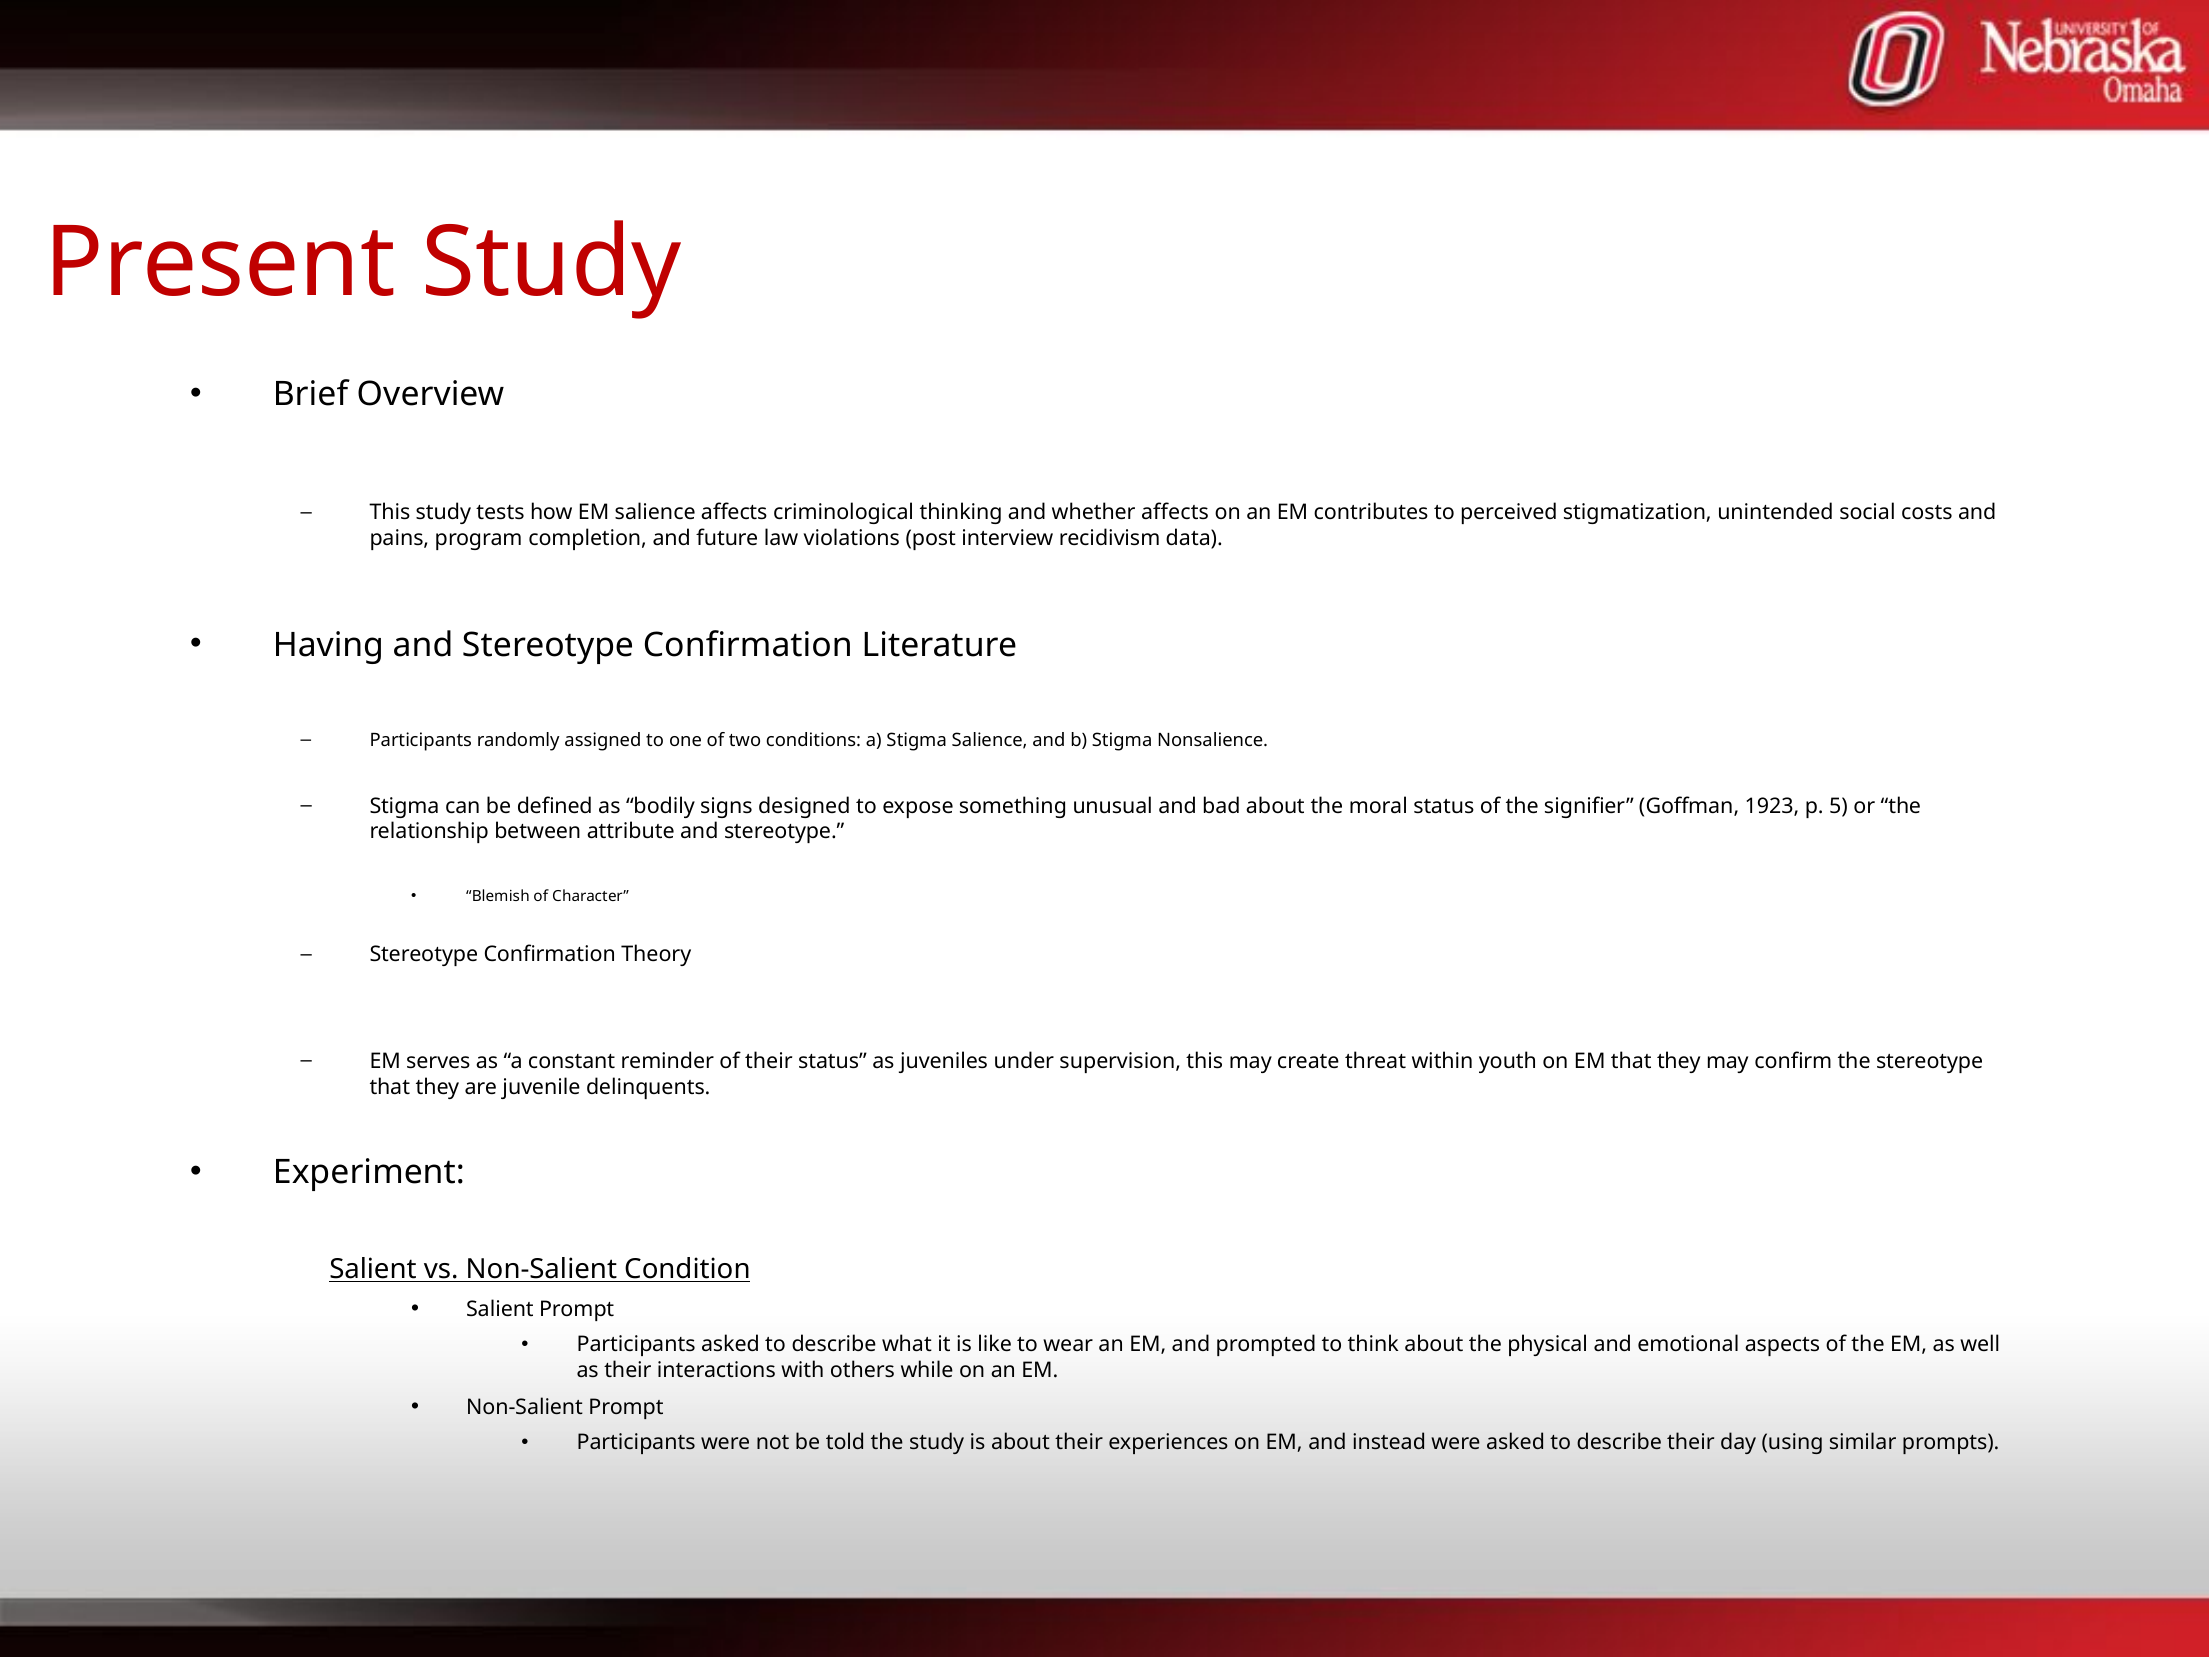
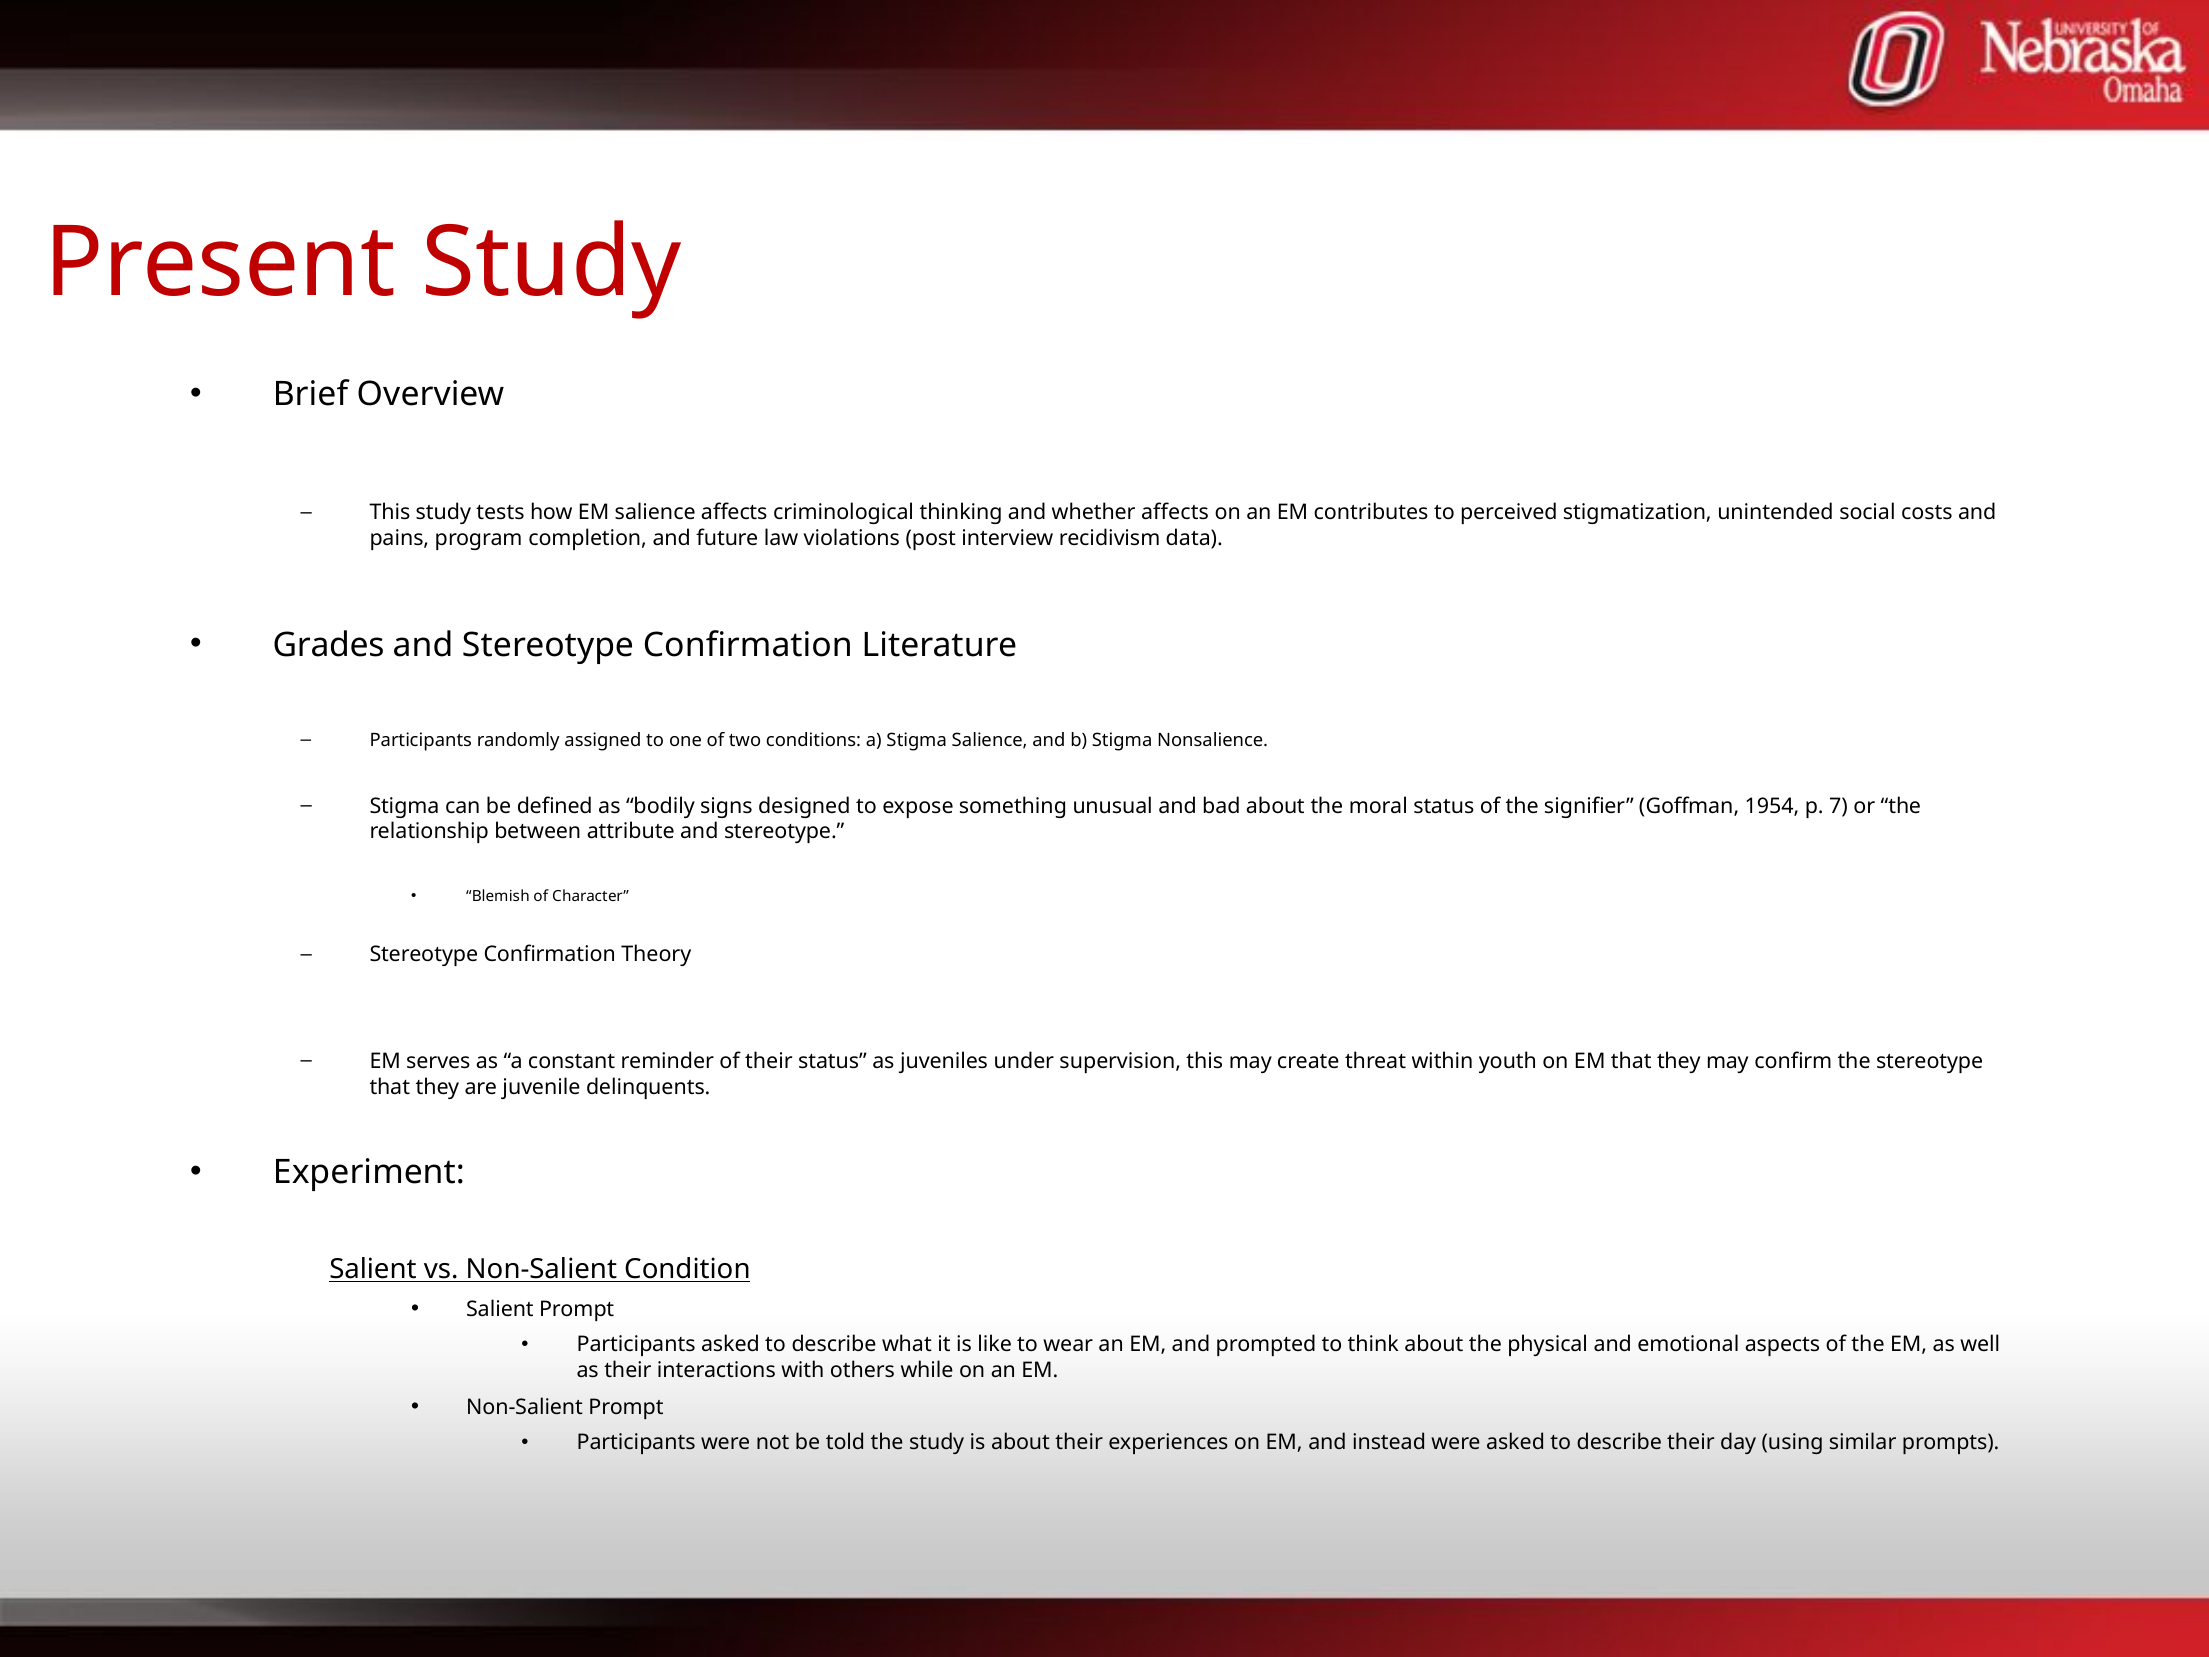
Having: Having -> Grades (329, 645)
1923: 1923 -> 1954 (1772, 806)
5: 5 -> 7 (1838, 806)
